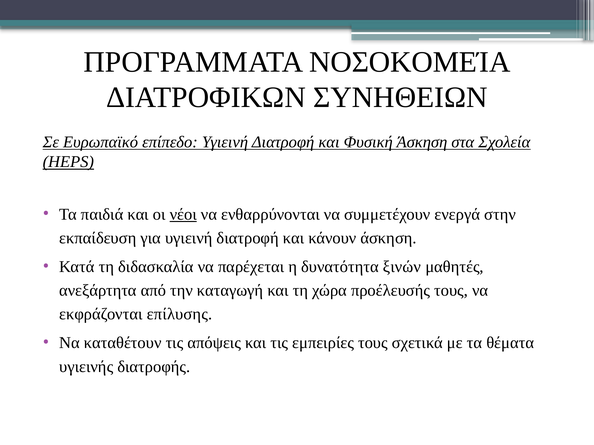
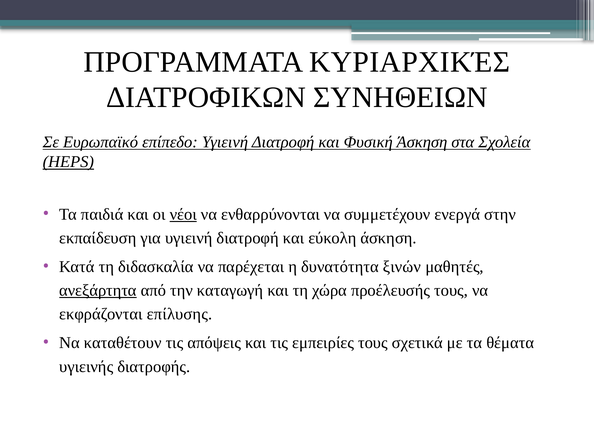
ΝΟΣΟΚΟΜΕΊΑ: ΝΟΣΟΚΟΜΕΊΑ -> ΚΥΡΙΑΡΧΙΚΈΣ (410, 62)
κάνουν: κάνουν -> εύκολη (332, 238)
ανεξάρτητα underline: none -> present (98, 291)
